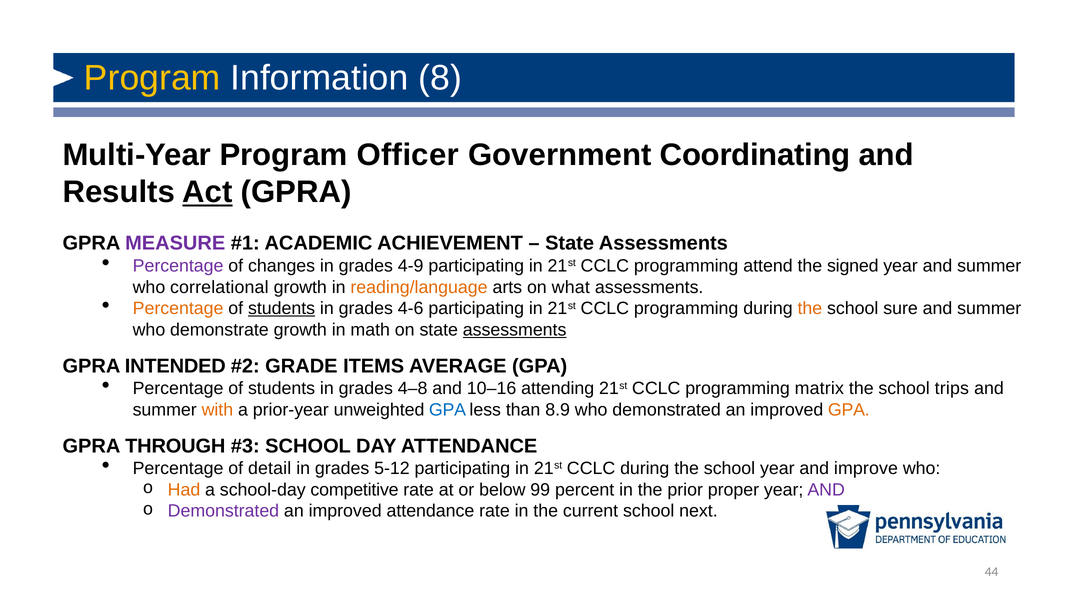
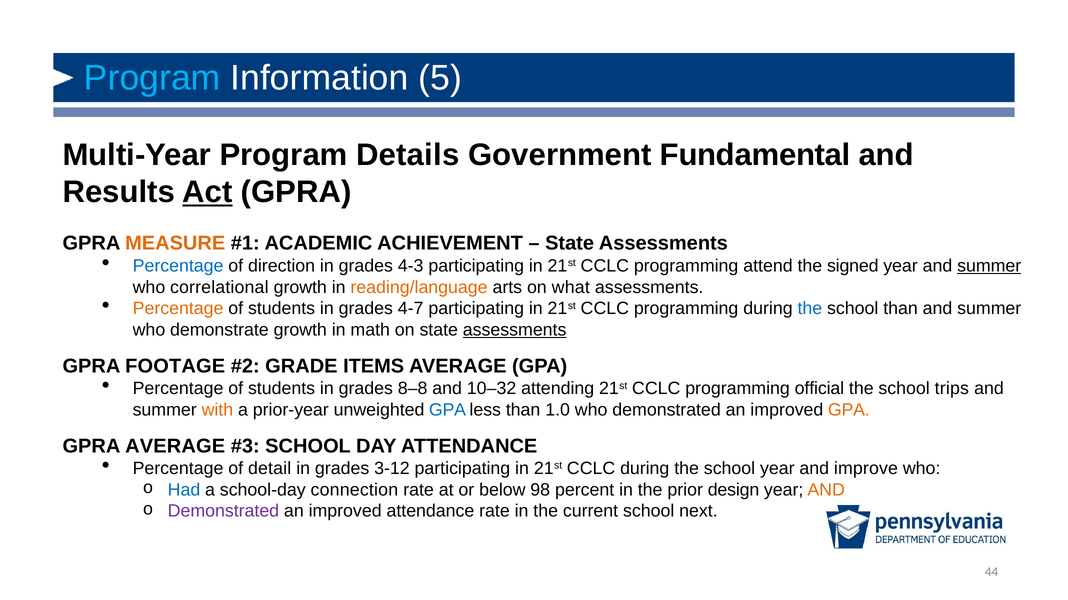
Program colour: yellow -> light blue (152, 78)
8: 8 -> 5 (440, 78)
Officer: Officer -> Details (408, 155)
Coordinating: Coordinating -> Fundamental (755, 155)
MEASURE colour: purple -> orange (175, 244)
Percentage colour: purple -> blue (178, 266)
changes: changes -> direction (282, 266)
4-9: 4-9 -> 4-3 (411, 266)
summer underline: none -> present (989, 266)
students underline: present -> none (282, 309)
4-6: 4-6 -> 4-7 (411, 309)
the colour: orange -> blue (810, 309)
school sure: sure -> than (901, 309)
INTENDED: INTENDED -> FOOTAGE (175, 366)
4–8: 4–8 -> 8–8 (413, 389)
10–16: 10–16 -> 10–32 (492, 389)
matrix: matrix -> official (819, 389)
8.9: 8.9 -> 1.0 (558, 410)
GPRA THROUGH: THROUGH -> AVERAGE (175, 447)
5-12: 5-12 -> 3-12 (392, 469)
Had colour: orange -> blue (184, 490)
competitive: competitive -> connection (354, 490)
99: 99 -> 98 (540, 490)
proper: proper -> design (734, 490)
AND colour: purple -> orange (826, 490)
